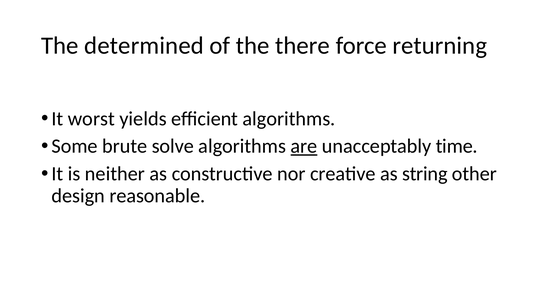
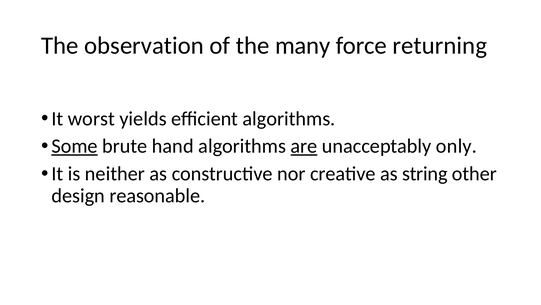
determined: determined -> observation (144, 45)
there: there -> many (303, 45)
Some underline: none -> present (75, 146)
solve: solve -> hand (173, 146)
time: time -> only (457, 146)
